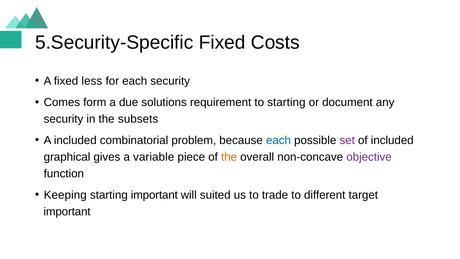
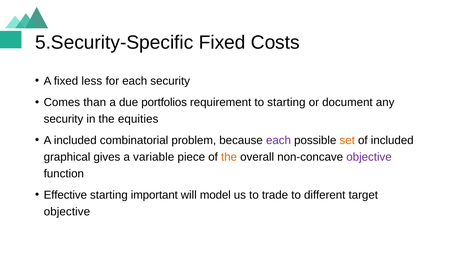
form: form -> than (95, 102)
solutions: solutions -> portfolios (164, 102)
subsets: subsets -> equities (138, 119)
each colour: blue -> purple (278, 140)
set colour: purple -> orange (347, 140)
Keeping: Keeping -> Effective (65, 195)
suited: suited -> model (215, 195)
important: important -> objective (67, 211)
